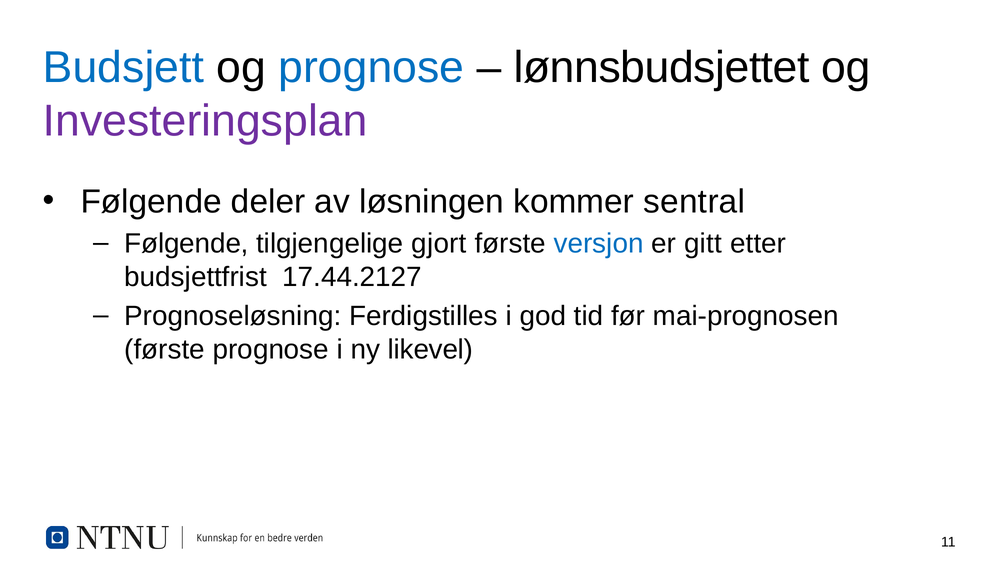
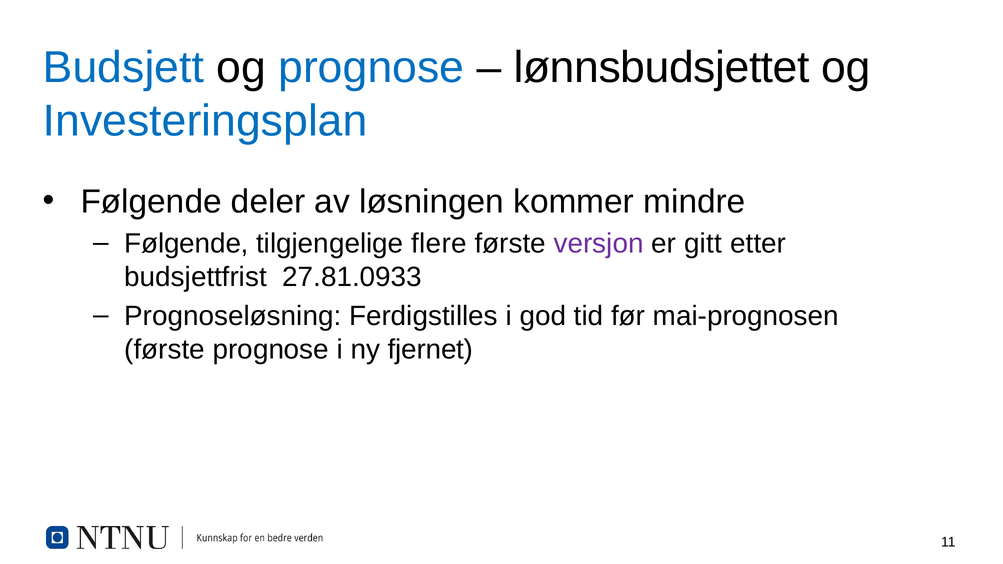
Investeringsplan colour: purple -> blue (205, 121)
sentral: sentral -> mindre (694, 202)
gjort: gjort -> flere (439, 244)
versjon colour: blue -> purple (599, 244)
17.44.2127: 17.44.2127 -> 27.81.0933 (352, 277)
likevel: likevel -> fjernet (430, 350)
